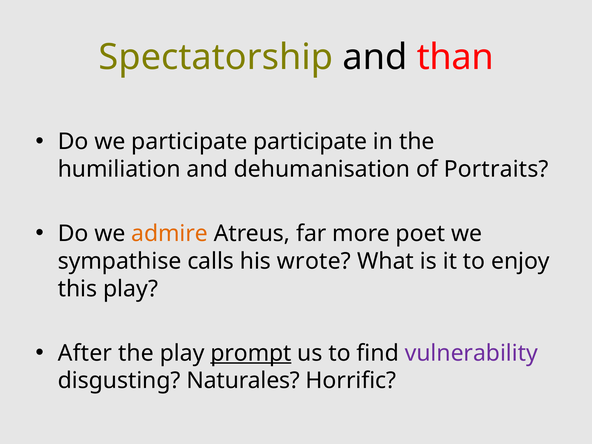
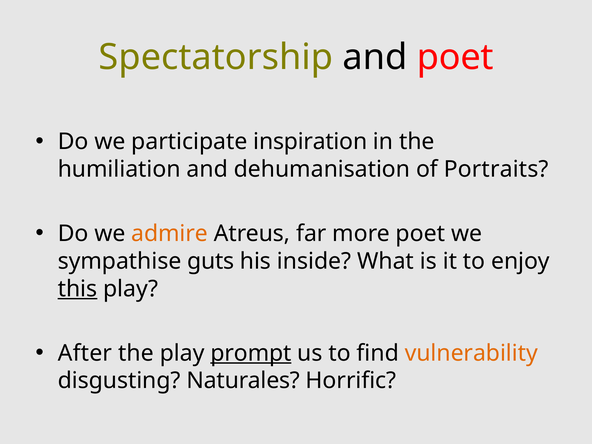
and than: than -> poet (455, 57)
participate participate: participate -> inspiration (310, 142)
calls: calls -> guts (211, 261)
wrote: wrote -> inside (314, 261)
this underline: none -> present (77, 289)
vulnerability colour: purple -> orange (471, 353)
